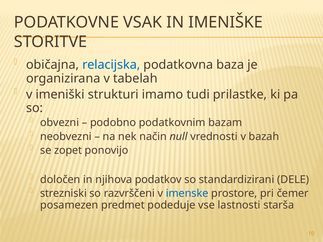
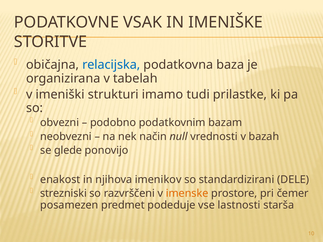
zopet: zopet -> glede (68, 151)
določen: določen -> enakost (60, 180)
podatkov: podatkov -> imenikov (158, 180)
imenske colour: blue -> orange (187, 194)
